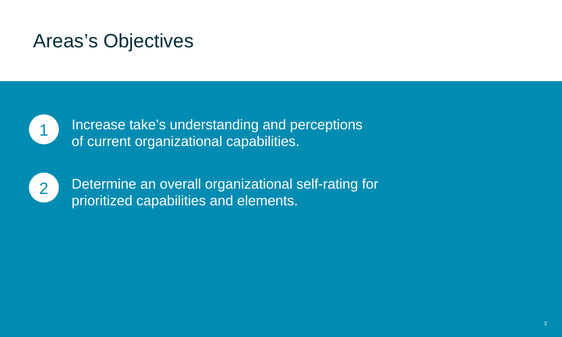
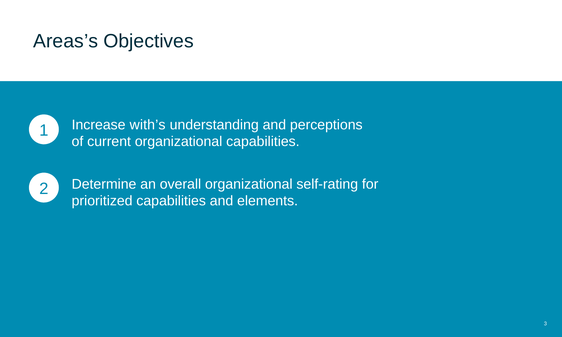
take’s: take’s -> with’s (148, 125)
